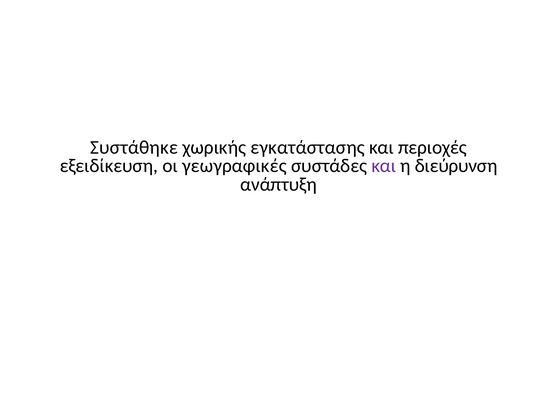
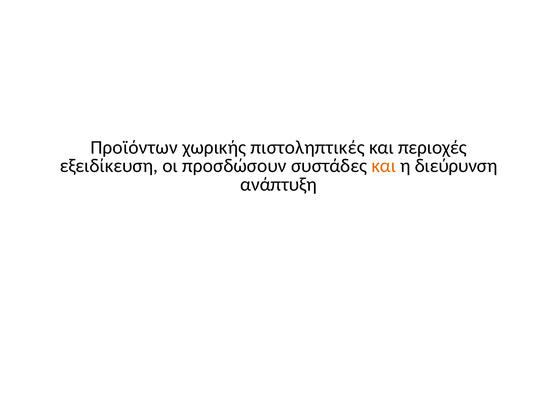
Συστάθηκε: Συστάθηκε -> Προϊόντων (134, 147)
εγκατάστασης: εγκατάστασης -> πιστοληπτικές (308, 147)
γεωγραφικές: γεωγραφικές -> προσδώσουν (234, 166)
και colour: purple -> orange (384, 166)
